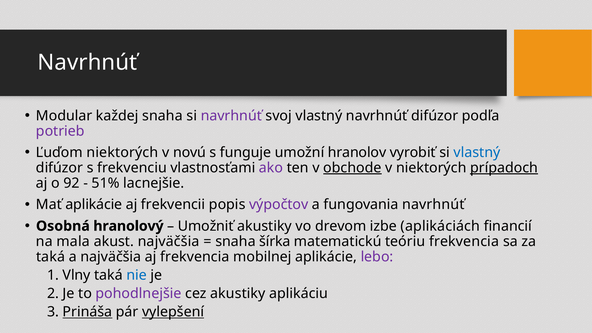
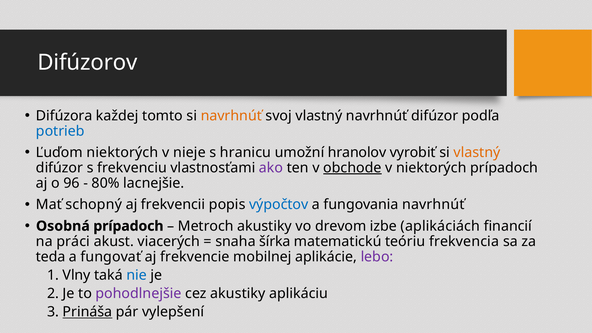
Navrhnúť: Navrhnúť -> Difúzorov (87, 63)
Modular: Modular -> Difúzora (64, 116)
každej snaha: snaha -> tomto (163, 116)
navrhnúť colour: purple -> orange (231, 116)
potrieb colour: purple -> blue (60, 131)
novú: novú -> nieje (189, 152)
funguje: funguje -> hranicu (246, 152)
vlastný colour: blue -> orange (477, 152)
prípadoch underline: present -> none (504, 168)
92: 92 -> 96 (72, 183)
51%: 51% -> 80% (106, 183)
Mať aplikácie: aplikácie -> schopný (94, 205)
výpočtov colour: purple -> blue (279, 205)
Osobná hranolový: hranolový -> prípadoch (128, 226)
Umožniť: Umožniť -> Metroch (206, 226)
mala: mala -> práci (73, 241)
akust najväčšia: najväčšia -> viacerých (169, 241)
taká: taká -> teda (51, 257)
a najväčšia: najväčšia -> fungovať (111, 257)
aj frekvencia: frekvencia -> frekvencie (195, 257)
vylepšení underline: present -> none (173, 312)
